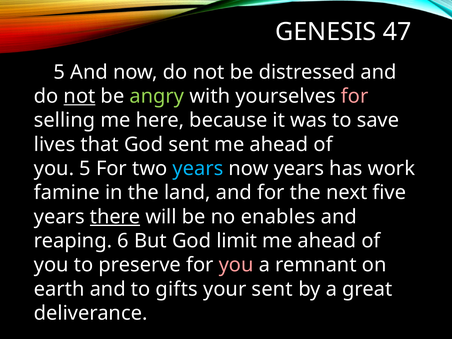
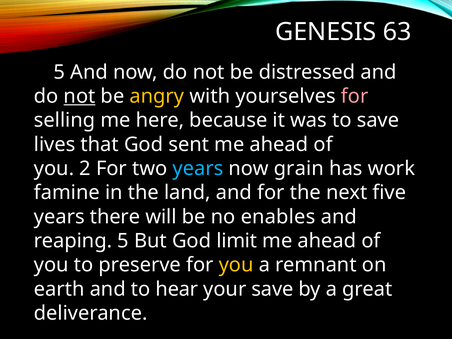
47: 47 -> 63 (397, 32)
angry colour: light green -> yellow (157, 96)
you 5: 5 -> 2 (85, 169)
now years: years -> grain (299, 169)
there underline: present -> none (115, 217)
reaping 6: 6 -> 5 (123, 241)
you colour: pink -> yellow (236, 265)
gifts: gifts -> hear (177, 289)
your sent: sent -> save (272, 289)
